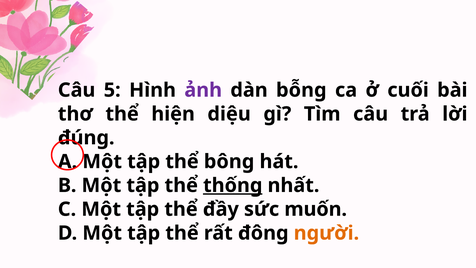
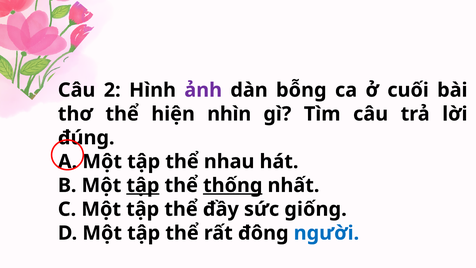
5: 5 -> 2 (112, 90)
diệu: diệu -> nhìn (229, 114)
bông: bông -> nhau (229, 161)
tập underline: none -> present (143, 185)
muốn: muốn -> giống (316, 209)
người colour: orange -> blue (326, 233)
